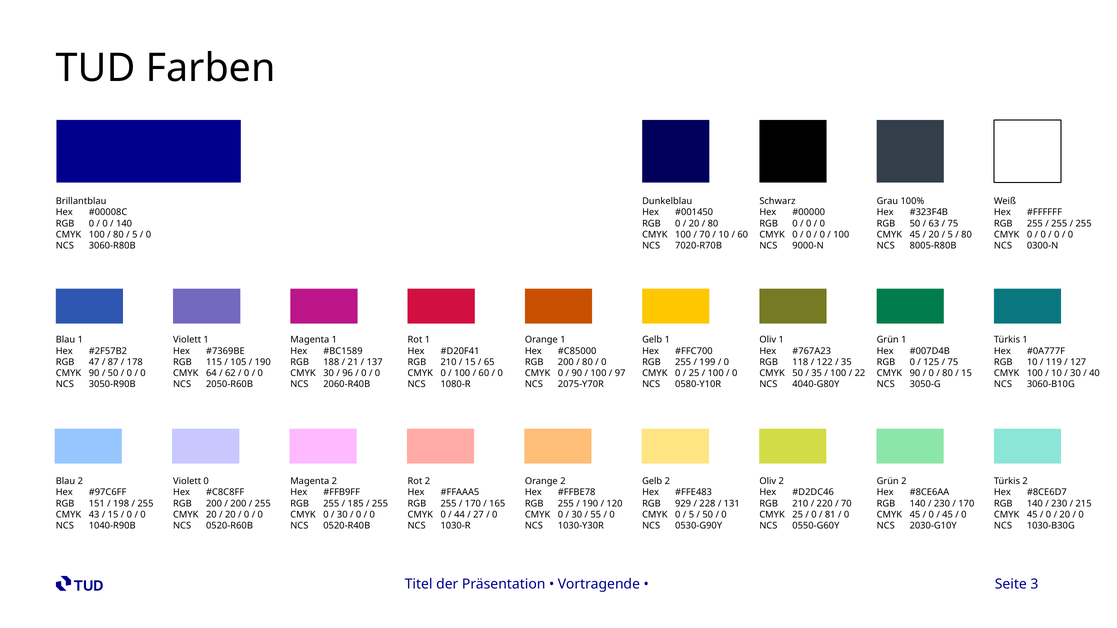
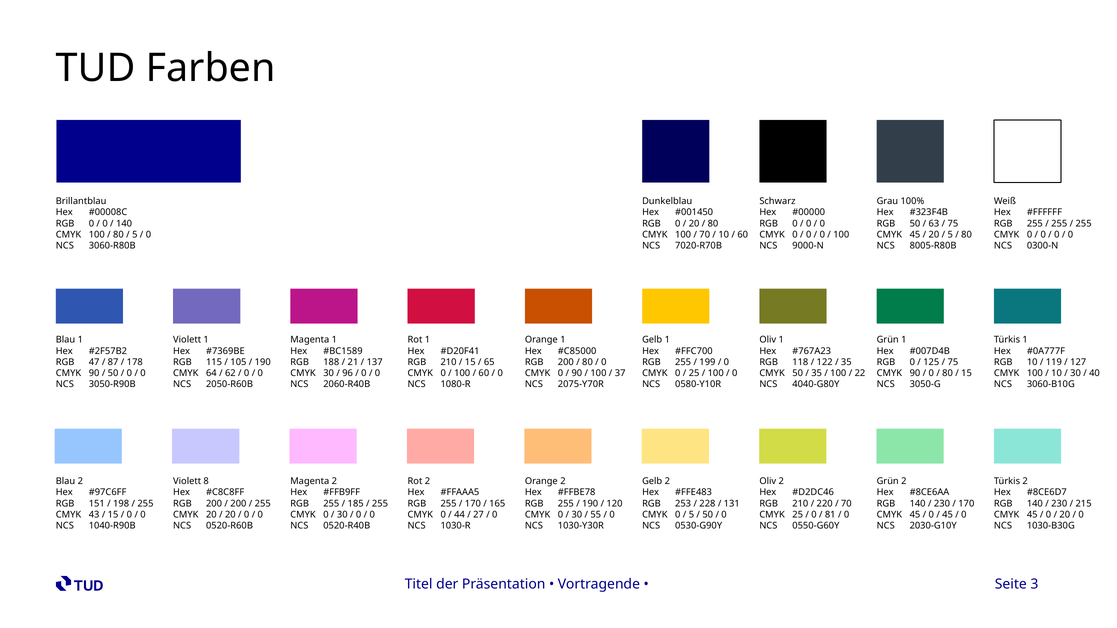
97: 97 -> 37 (620, 373)
Violett 0: 0 -> 8 (206, 481)
929: 929 -> 253 (683, 504)
